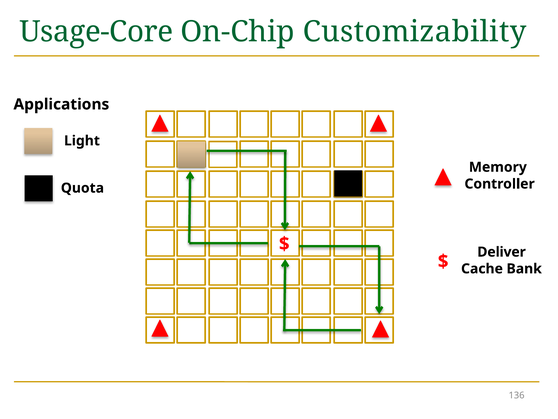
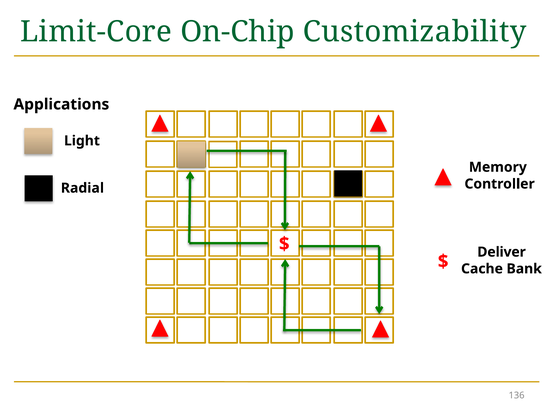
Usage-Core: Usage-Core -> Limit-Core (96, 32)
Quota: Quota -> Radial (82, 188)
